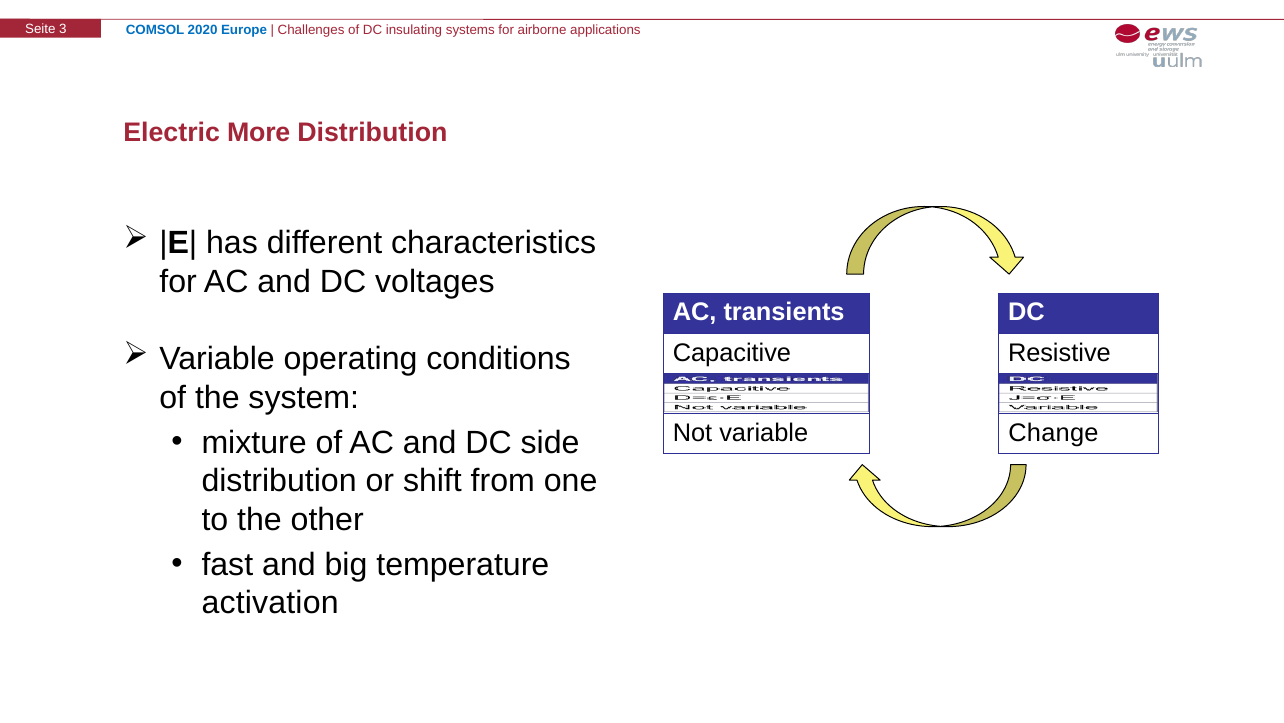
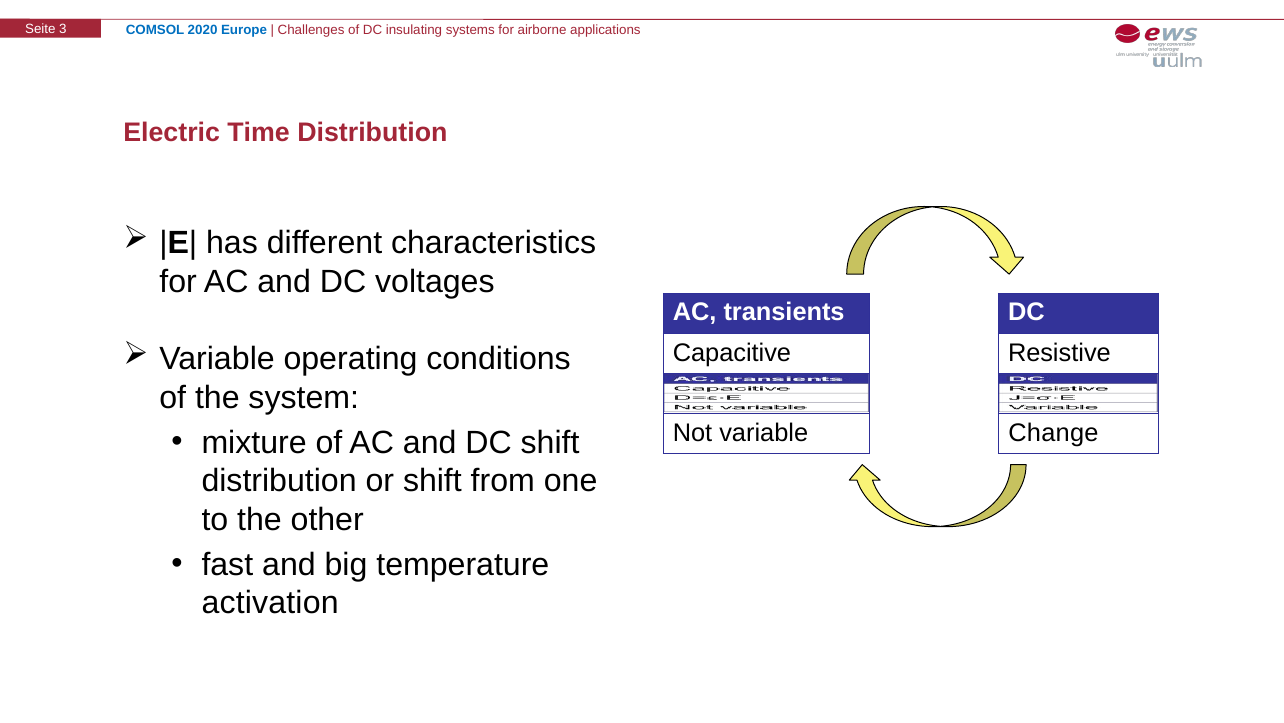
More: More -> Time (259, 133)
DC side: side -> shift (550, 442)
